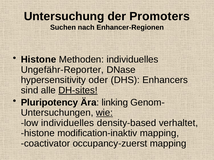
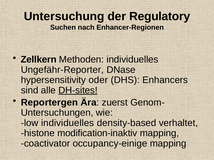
Promoters: Promoters -> Regulatory (160, 16)
Histone: Histone -> Zellkern (39, 60)
Pluripotency: Pluripotency -> Reportergen (49, 103)
linking: linking -> zuerst (115, 103)
wie underline: present -> none (104, 113)
occupancy-zuerst: occupancy-zuerst -> occupancy-einige (110, 144)
